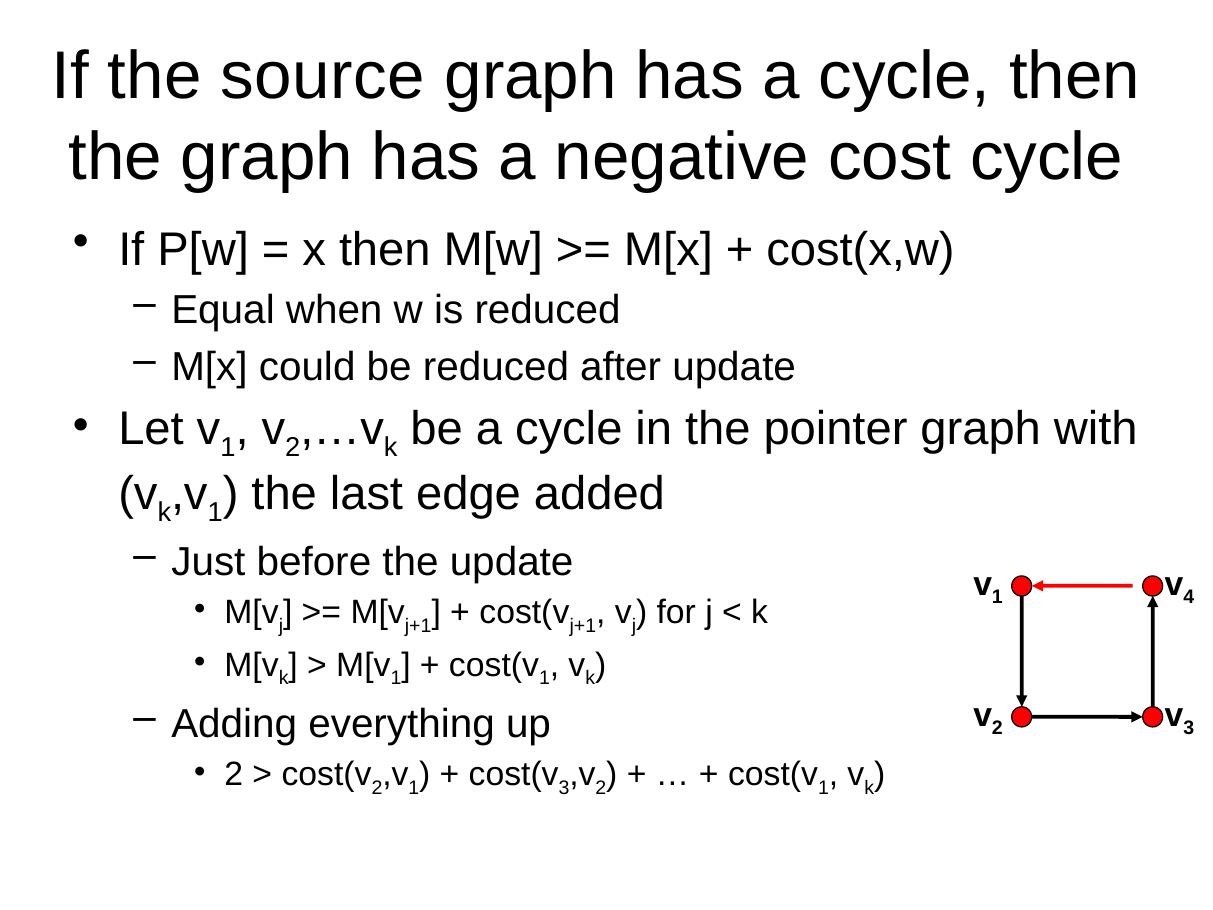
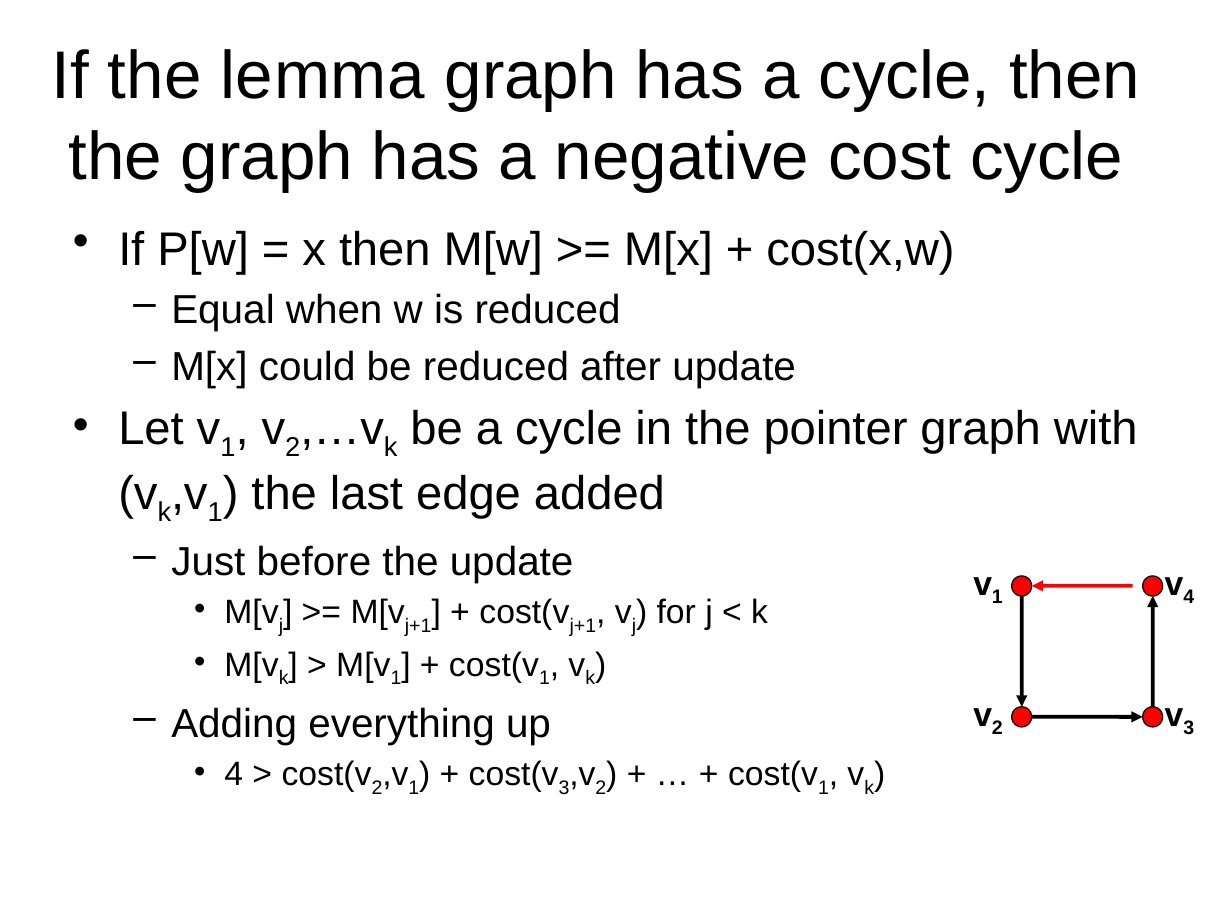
source: source -> lemma (323, 77)
2: 2 -> 4 (234, 774)
